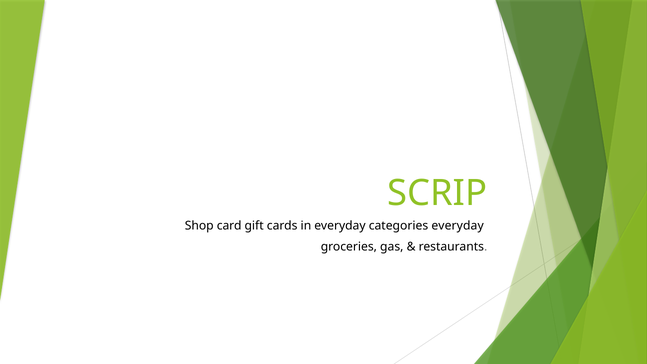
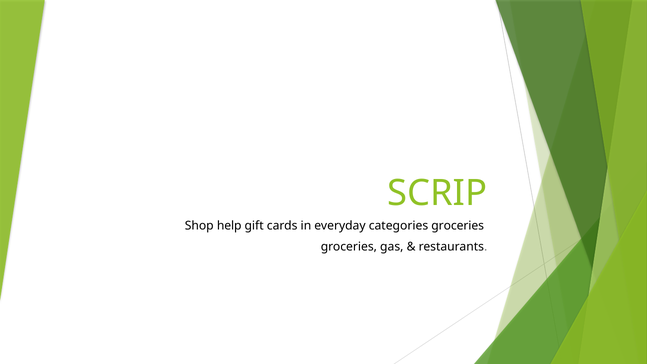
card: card -> help (229, 226)
categories everyday: everyday -> groceries (458, 226)
